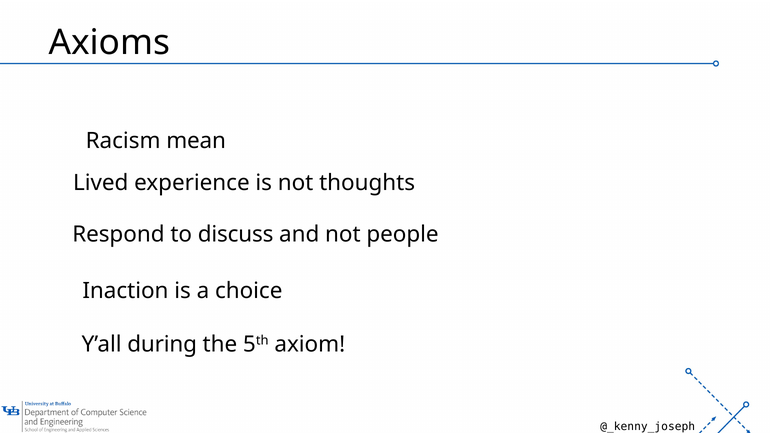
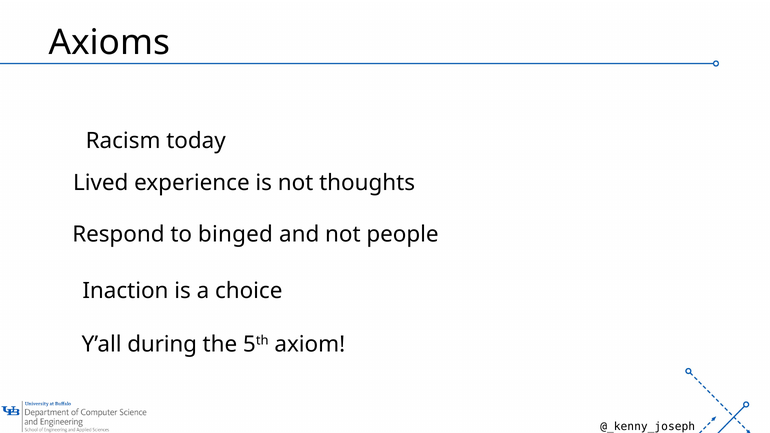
mean: mean -> today (196, 141)
discuss: discuss -> binged (235, 234)
